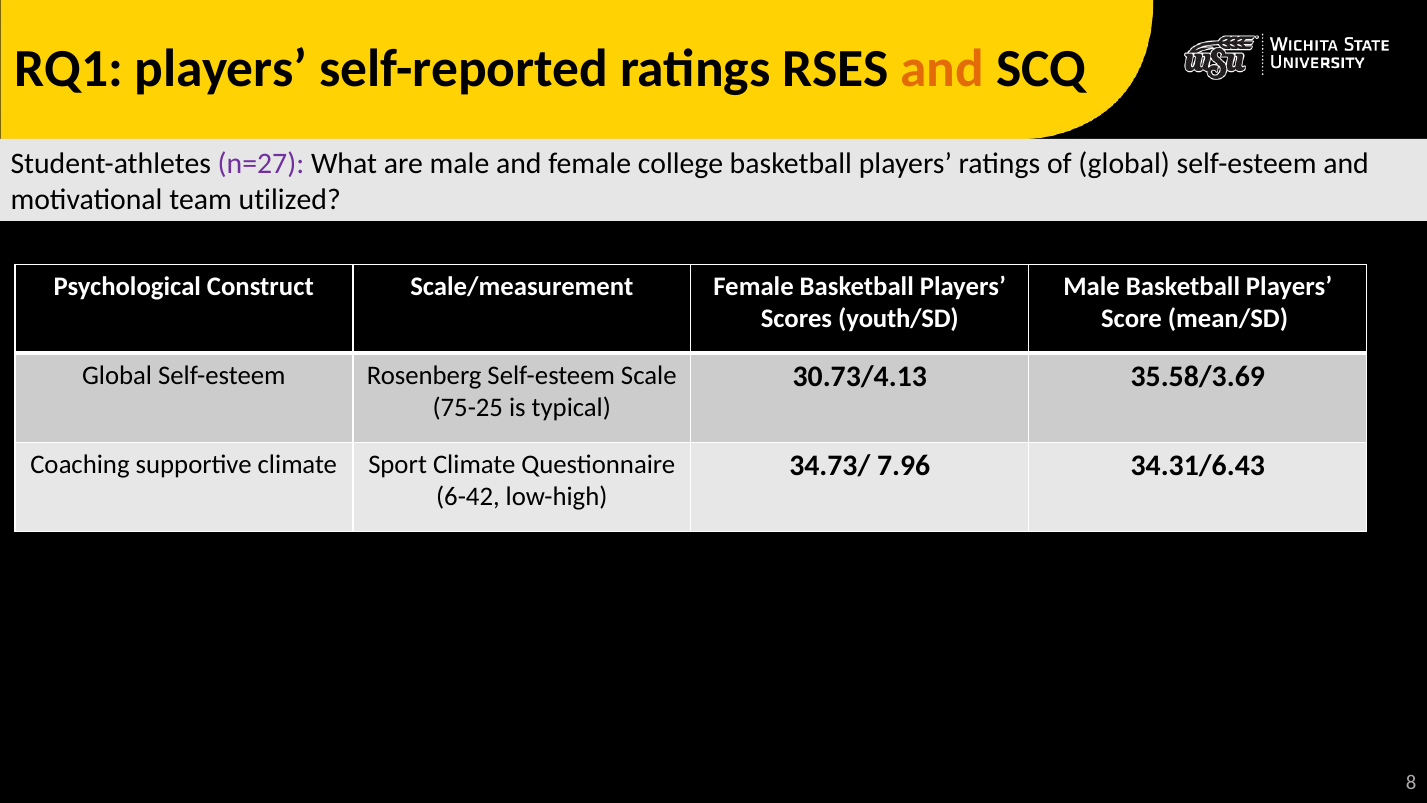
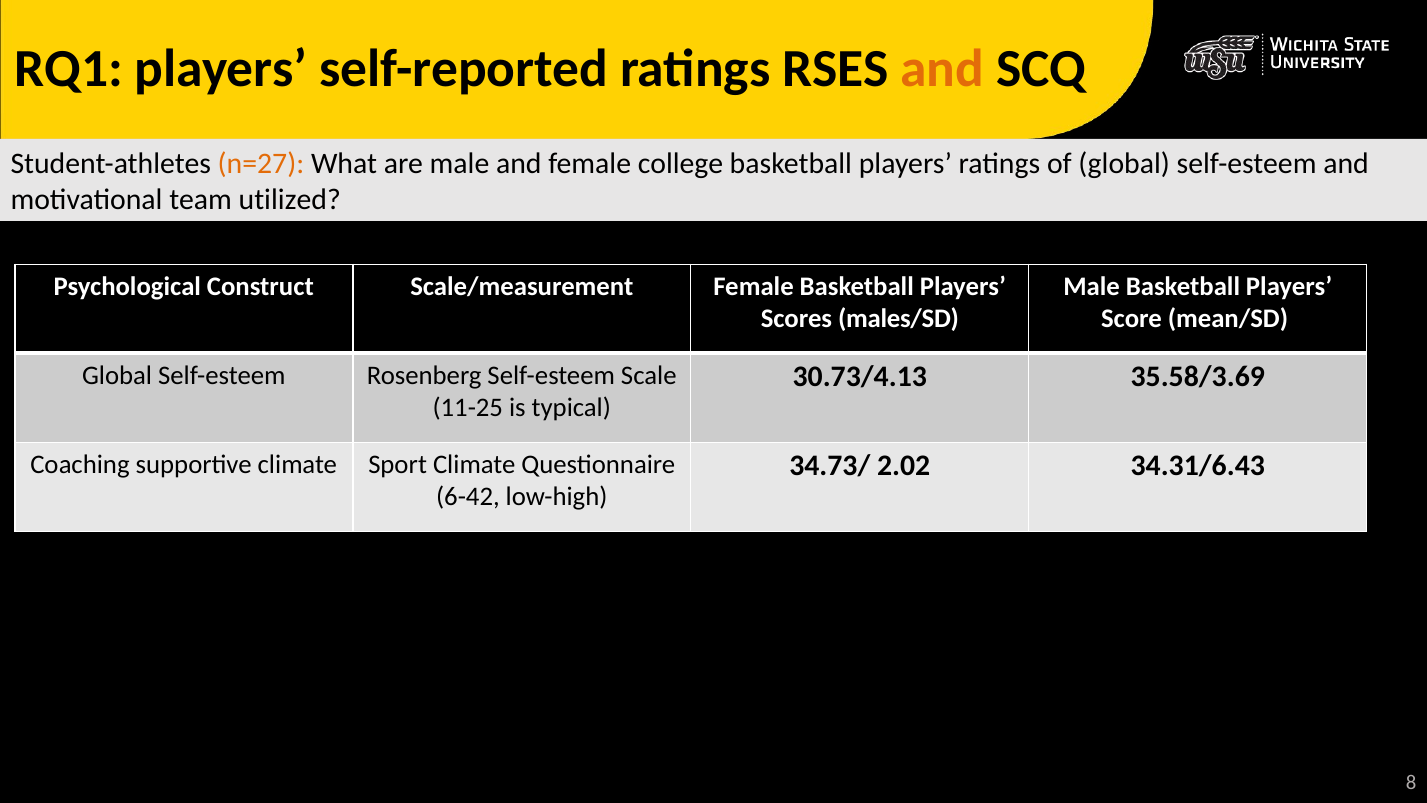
n=27 colour: purple -> orange (261, 164)
youth/SD: youth/SD -> males/SD (899, 319)
75-25: 75-25 -> 11-25 (468, 408)
7.96: 7.96 -> 2.02 (904, 466)
